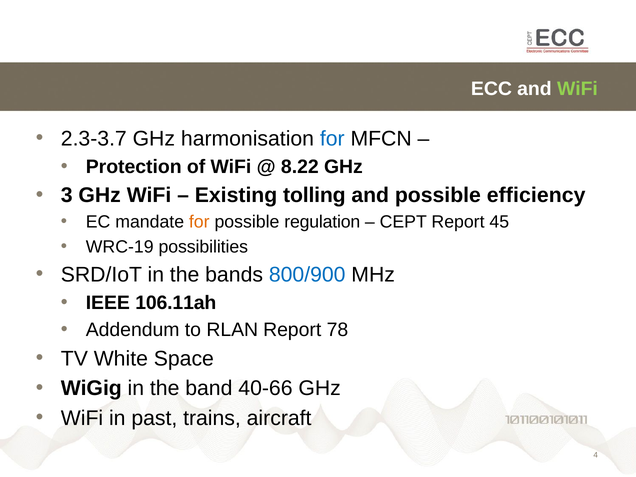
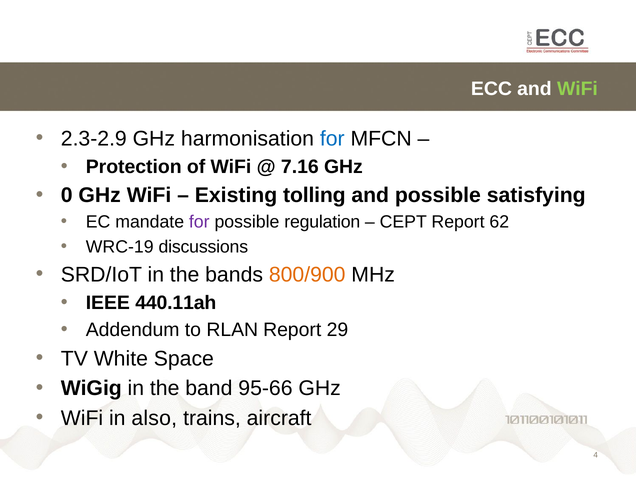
2.3-3.7: 2.3-3.7 -> 2.3-2.9 (94, 139)
8.22: 8.22 -> 7.16 (300, 167)
3: 3 -> 0 (67, 195)
efficiency: efficiency -> satisfying (536, 195)
for colour: orange -> purple (199, 222)
45: 45 -> 62 (499, 222)
possibilities: possibilities -> discussions (203, 247)
800/900 colour: blue -> orange (307, 275)
106.11ah: 106.11ah -> 440.11ah (176, 303)
78: 78 -> 29 (337, 330)
40-66: 40-66 -> 95-66 (265, 388)
past: past -> also (154, 418)
